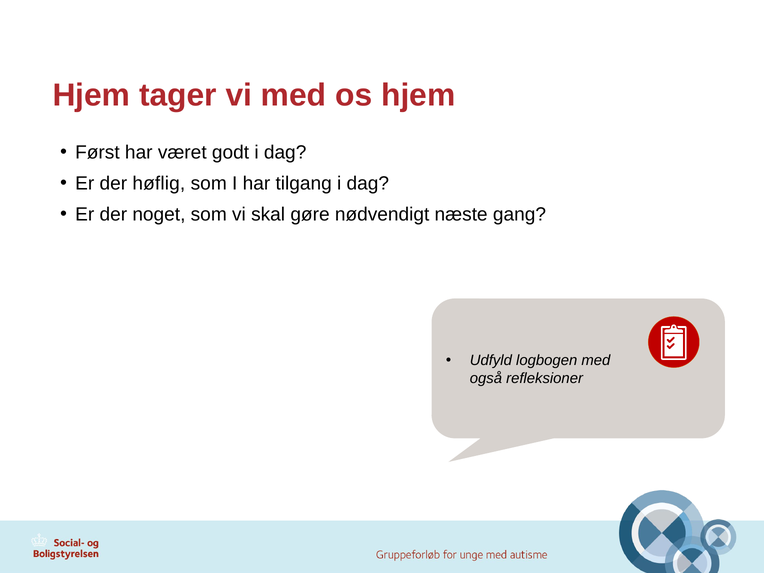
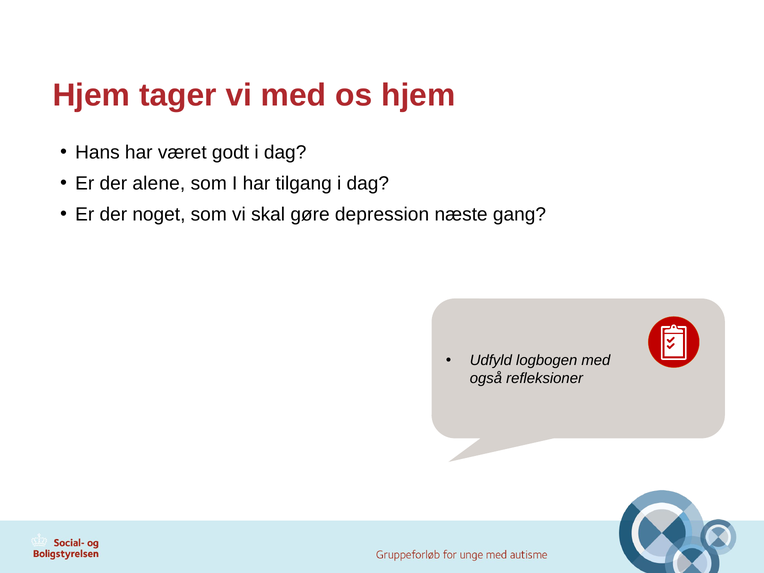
Først: Først -> Hans (97, 153)
høflig: høflig -> alene (159, 184)
nødvendigt: nødvendigt -> depression (382, 214)
